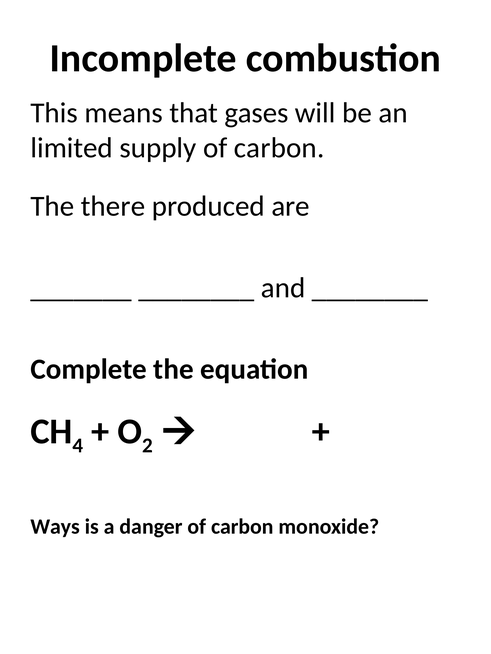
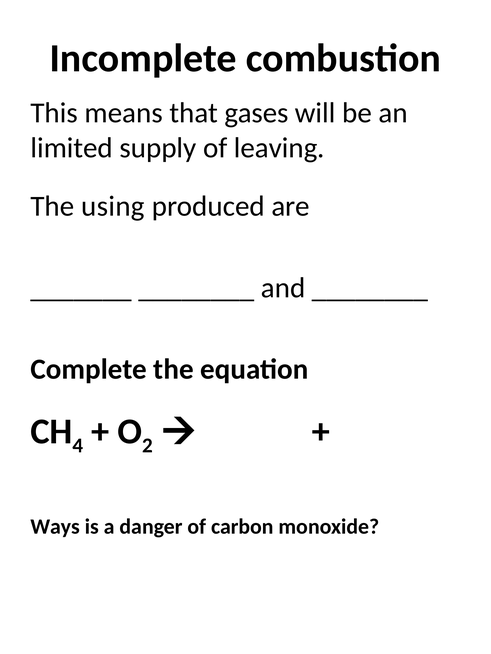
supply of carbon: carbon -> leaving (279, 148)
there: there -> using (113, 207)
